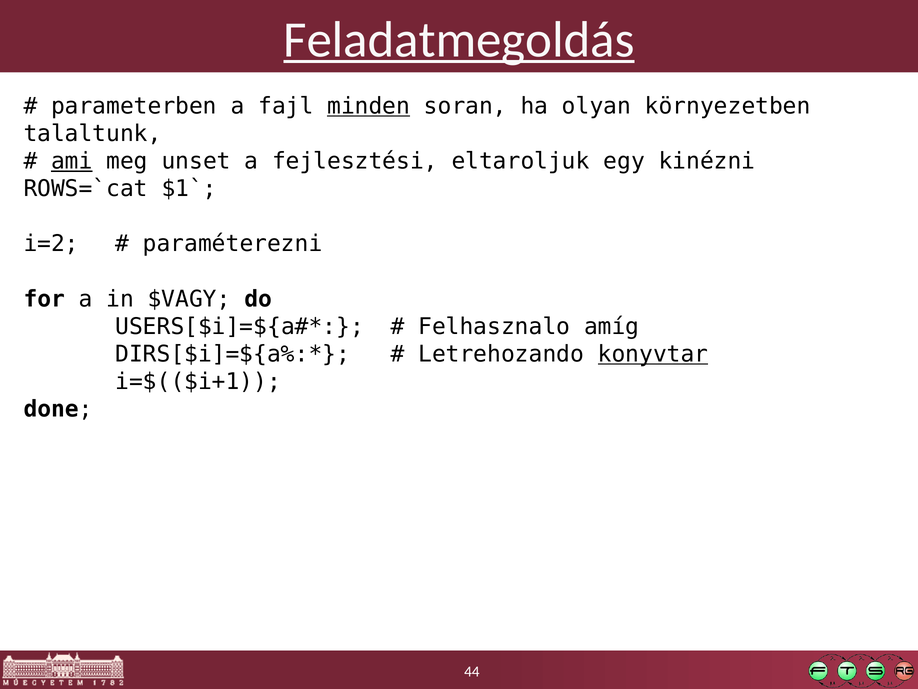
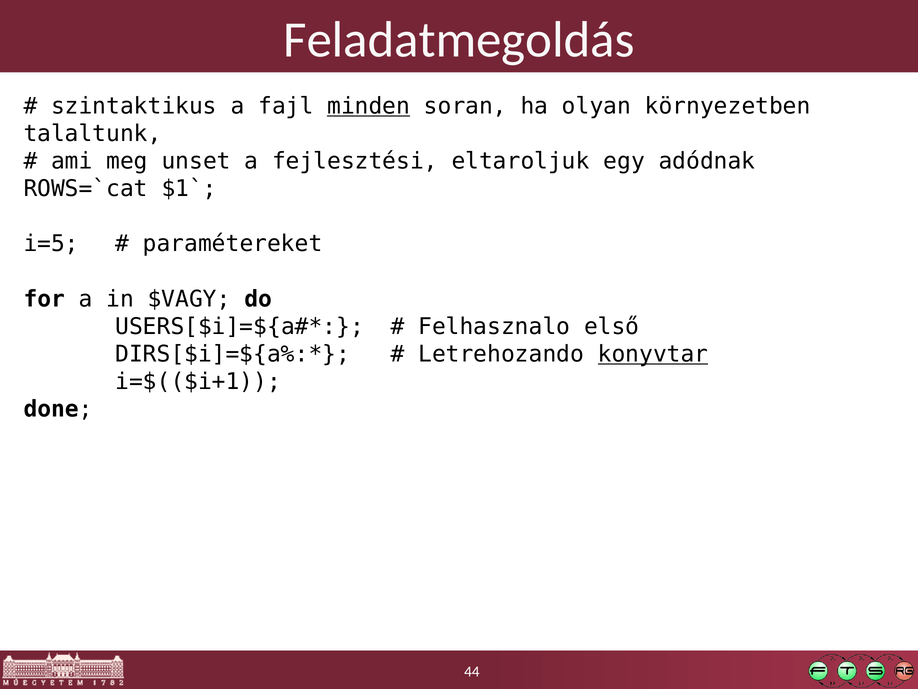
Feladatmegoldás underline: present -> none (459, 40)
parameterben: parameterben -> szintaktikus (134, 106)
ami underline: present -> none (72, 161)
kinézni: kinézni -> adódnak (707, 161)
i=2: i=2 -> i=5 (51, 244)
paraméterezni: paraméterezni -> paramétereket (233, 244)
amíg: amíg -> első (612, 326)
